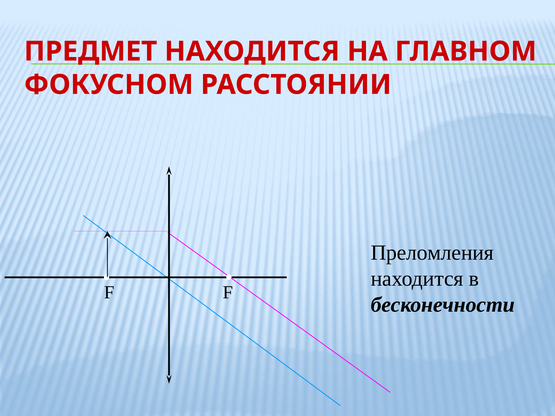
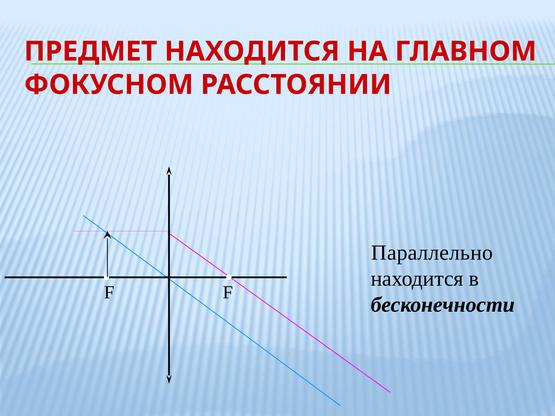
Преломления: Преломления -> Параллельно (432, 253)
